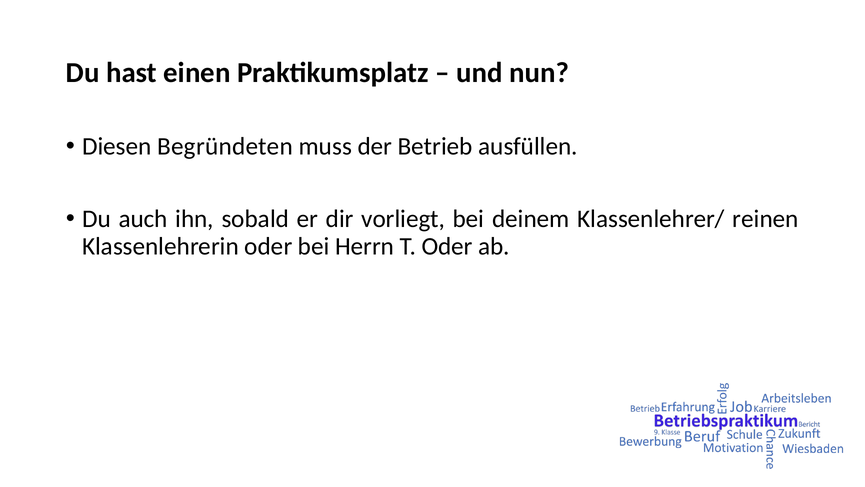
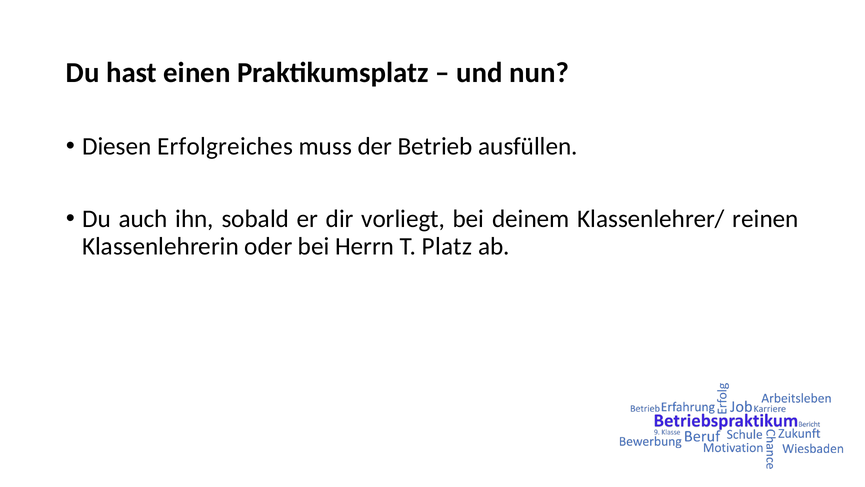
Begründeten: Begründeten -> Erfolgreiches (225, 146)
T Oder: Oder -> Platz (447, 246)
